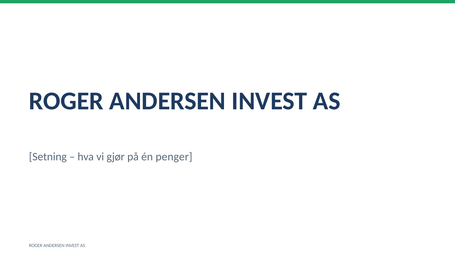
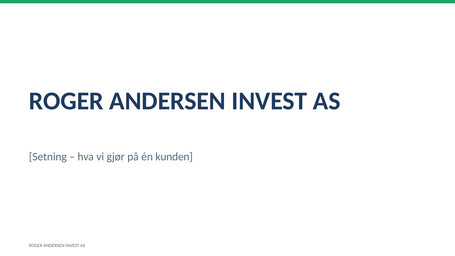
penger: penger -> kunden (174, 157)
